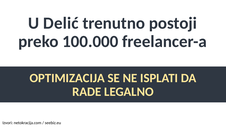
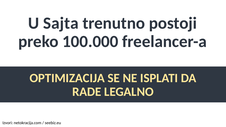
Delić: Delić -> Sajta (61, 23)
